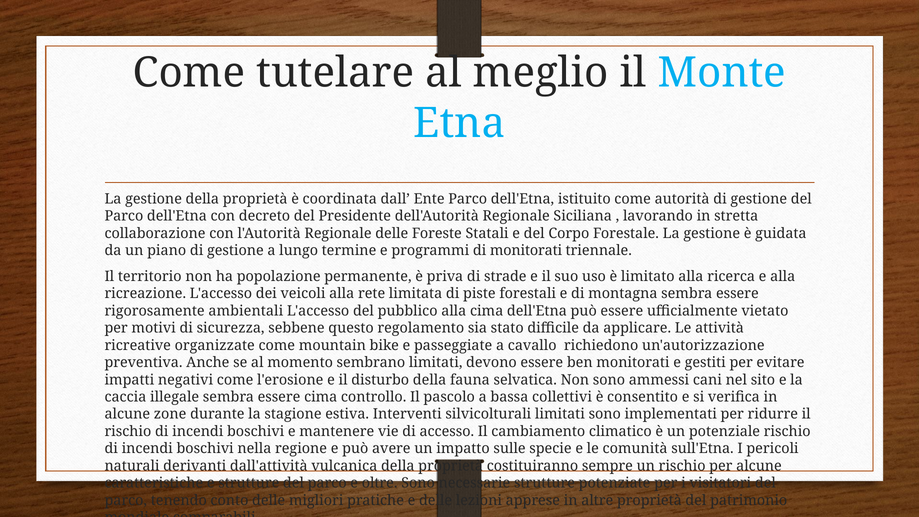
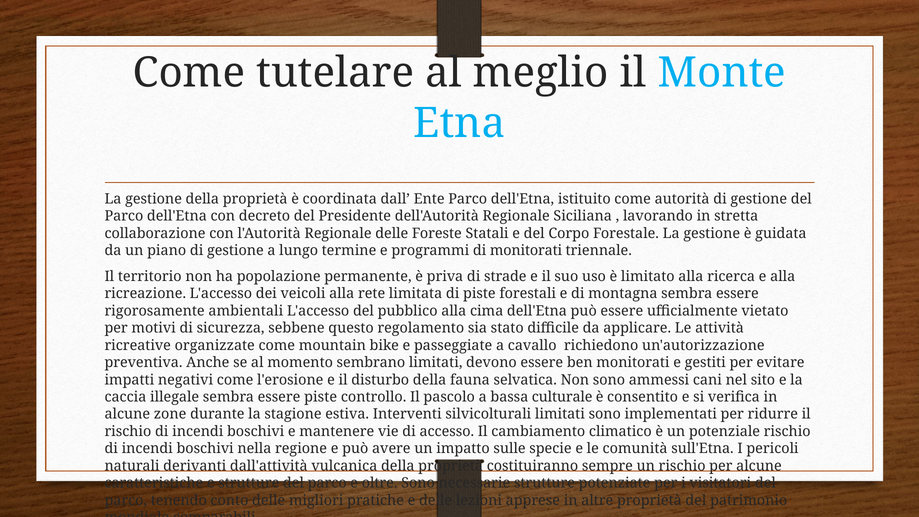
essere cima: cima -> piste (321, 397)
collettivi: collettivi -> culturale (562, 397)
